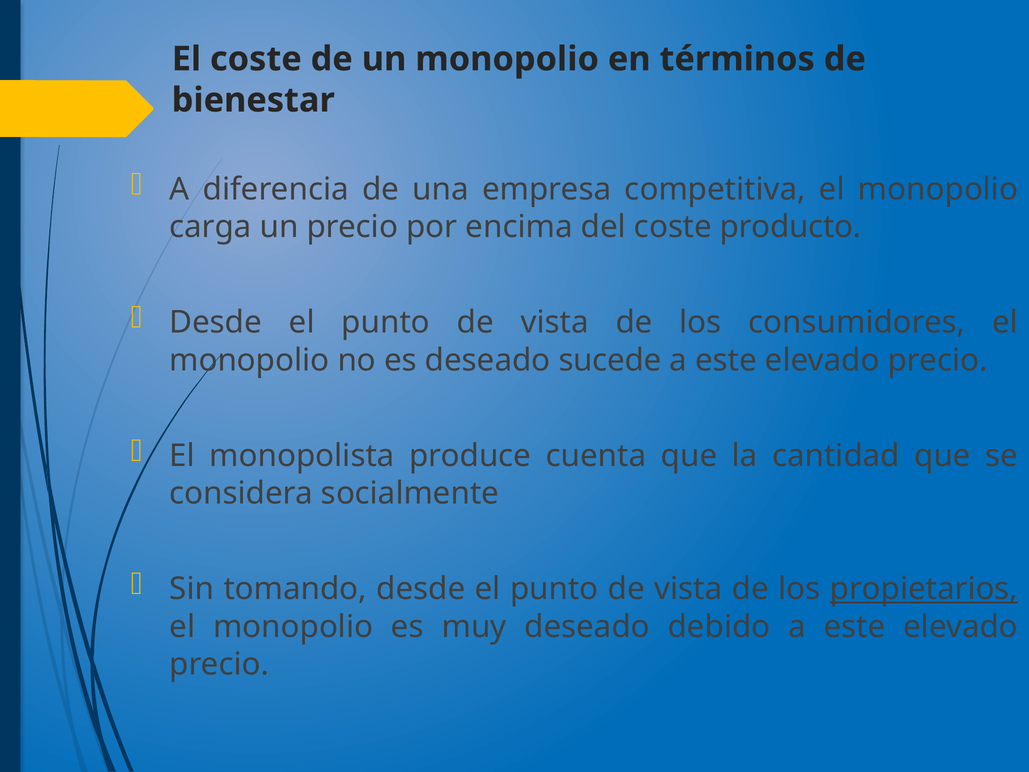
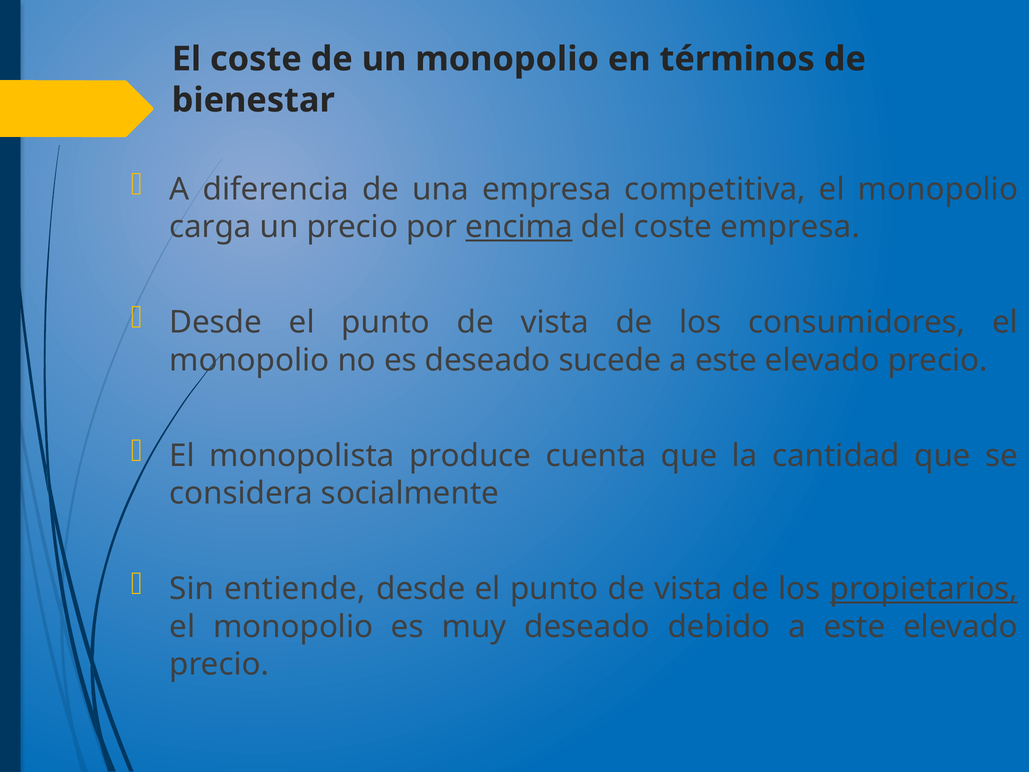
encima underline: none -> present (519, 227)
coste producto: producto -> empresa (790, 227)
tomando: tomando -> entiende (295, 589)
